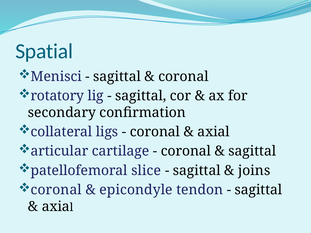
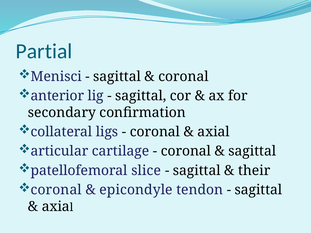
Spatial: Spatial -> Partial (44, 51)
rotatory: rotatory -> anterior (57, 96)
joins: joins -> their (254, 171)
